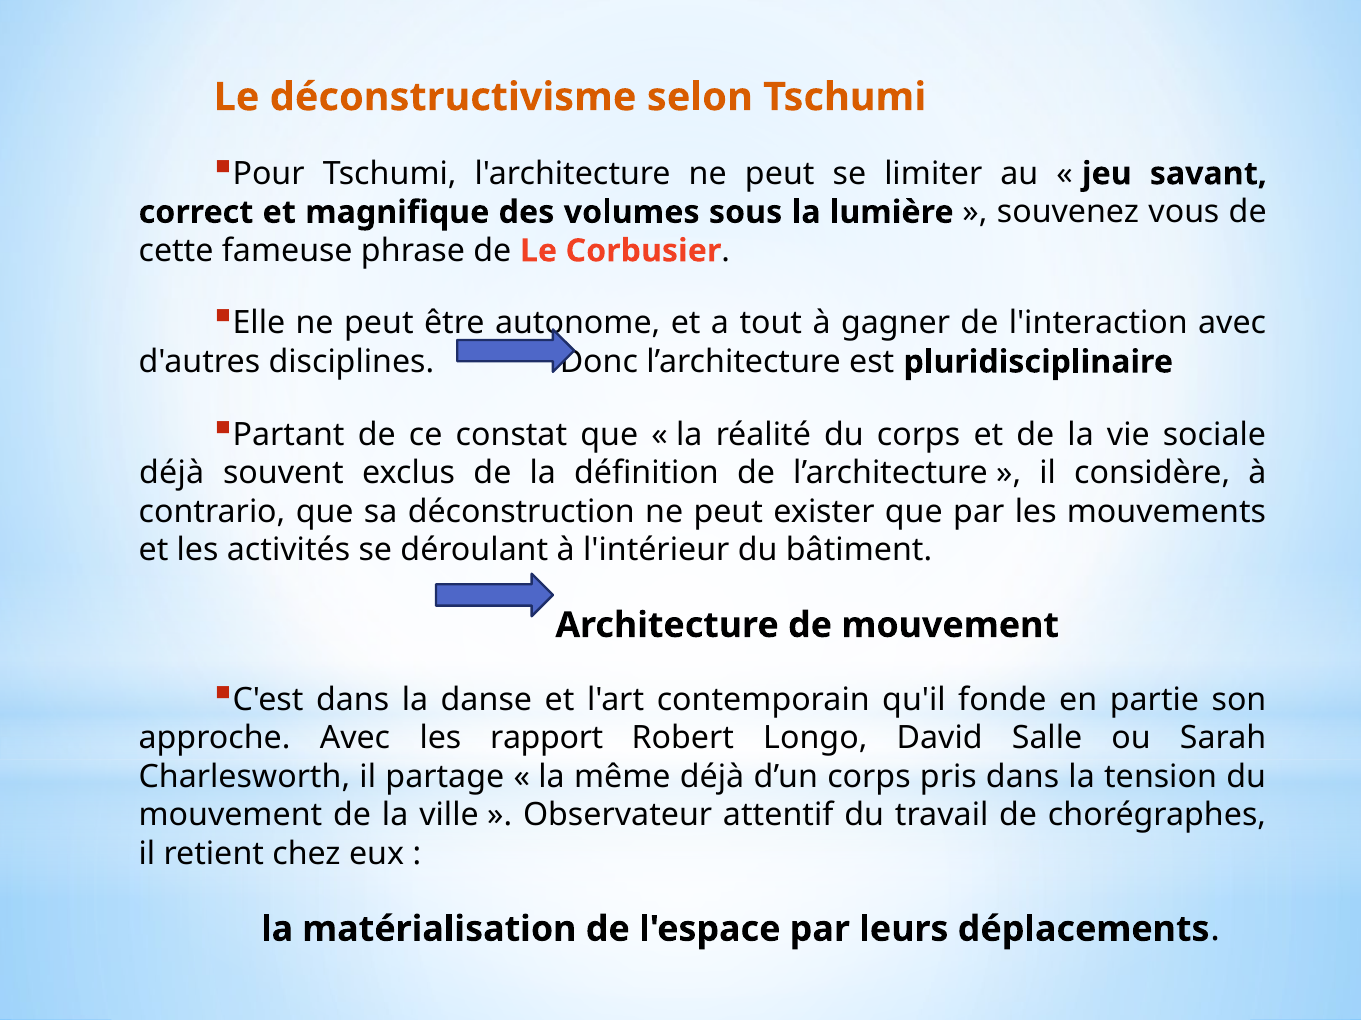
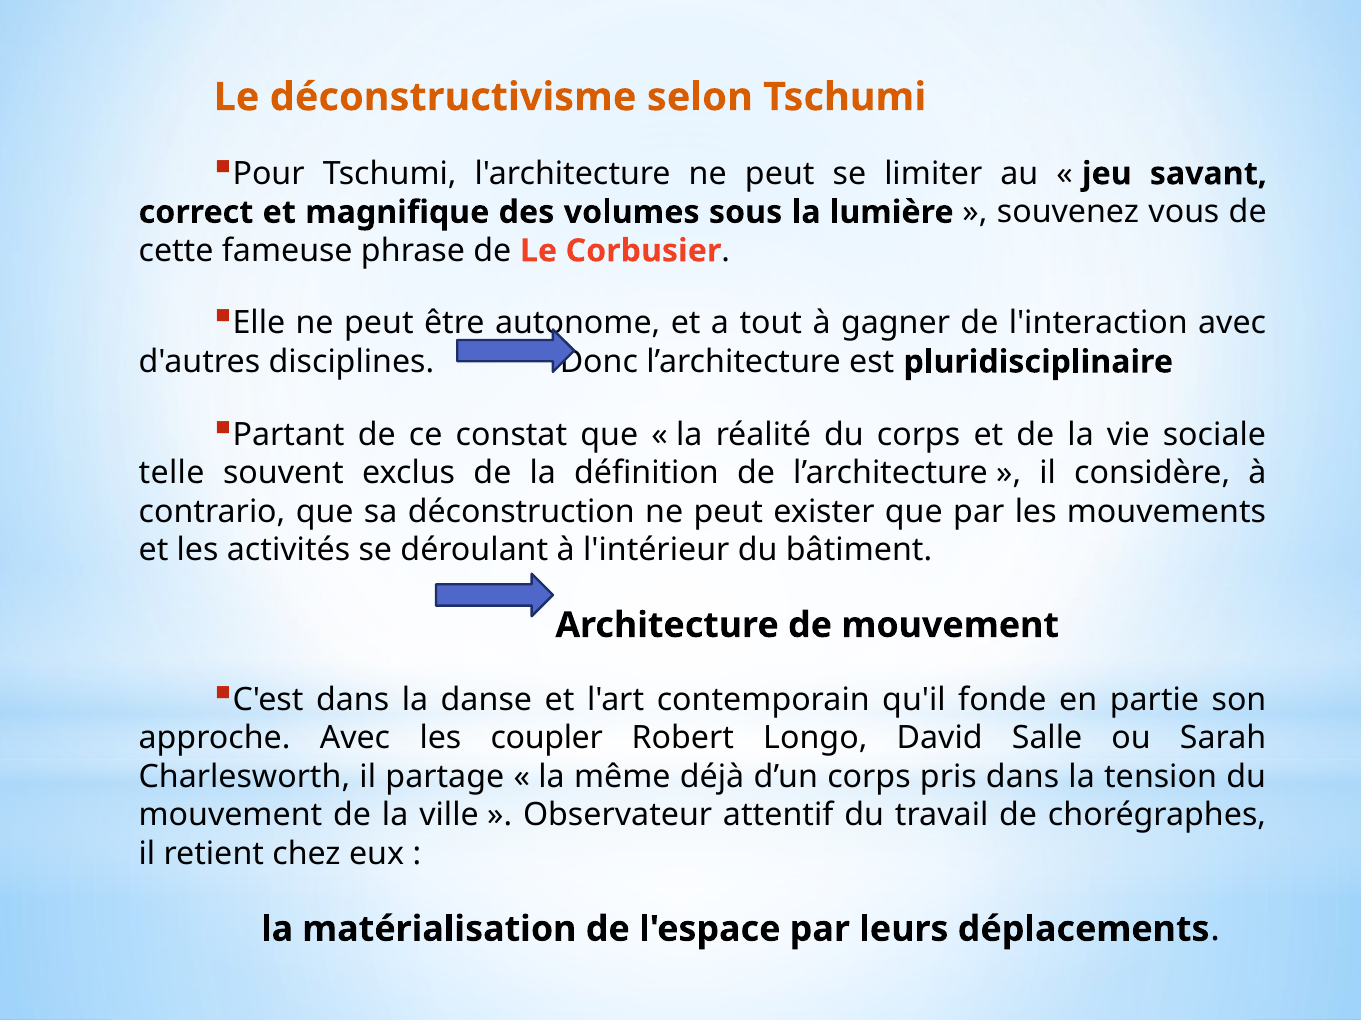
déjà: déjà -> telle (172, 473)
rapport: rapport -> coupler (547, 739)
